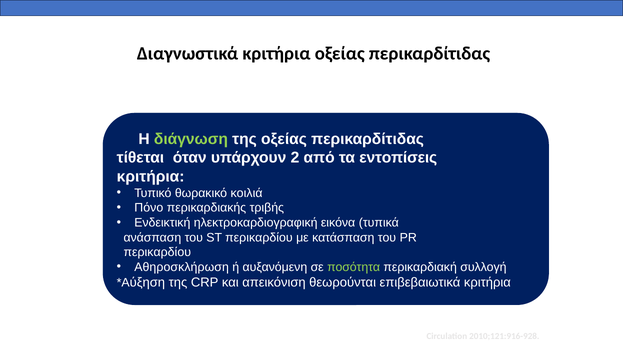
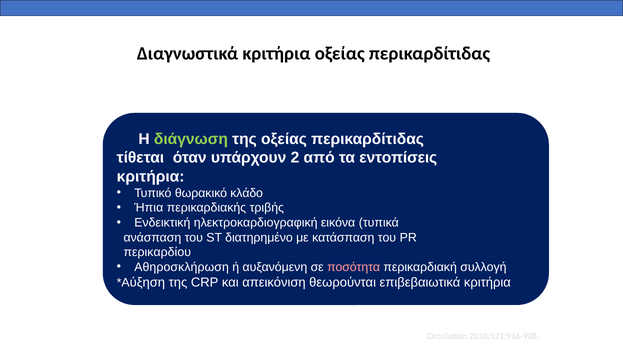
κοιλιά: κοιλιά -> κλάδο (247, 193)
Πόνο: Πόνο -> Ήπια (149, 207)
ST περικαρδίου: περικαρδίου -> διατηρημένο (259, 237)
ποσότητα colour: light green -> pink (354, 267)
